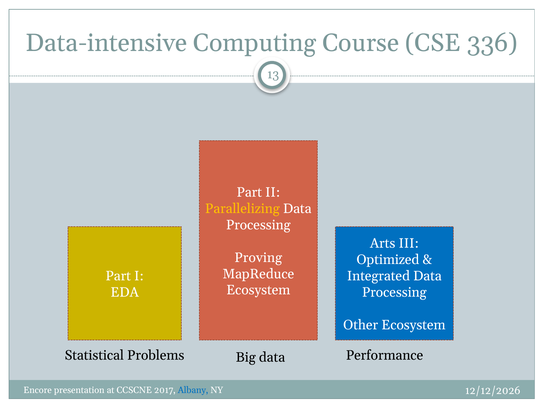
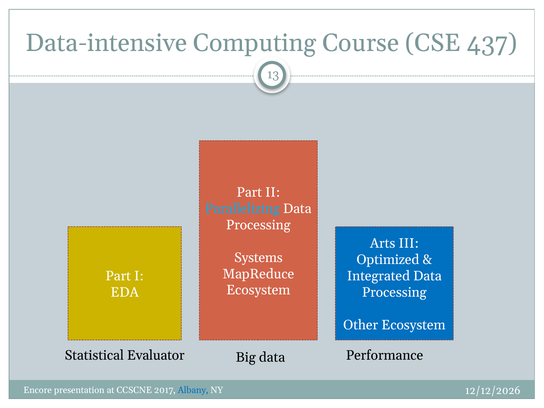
336: 336 -> 437 (492, 43)
Parallelizing colour: yellow -> light blue (242, 209)
Proving: Proving -> Systems (258, 258)
Problems: Problems -> Evaluator (156, 355)
